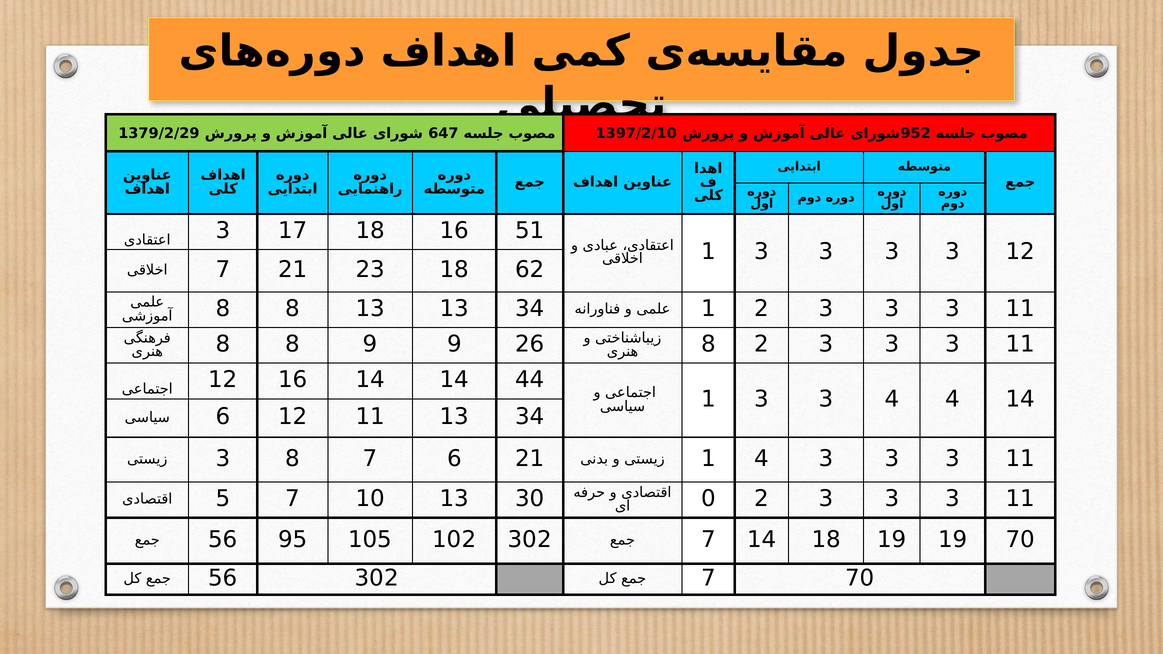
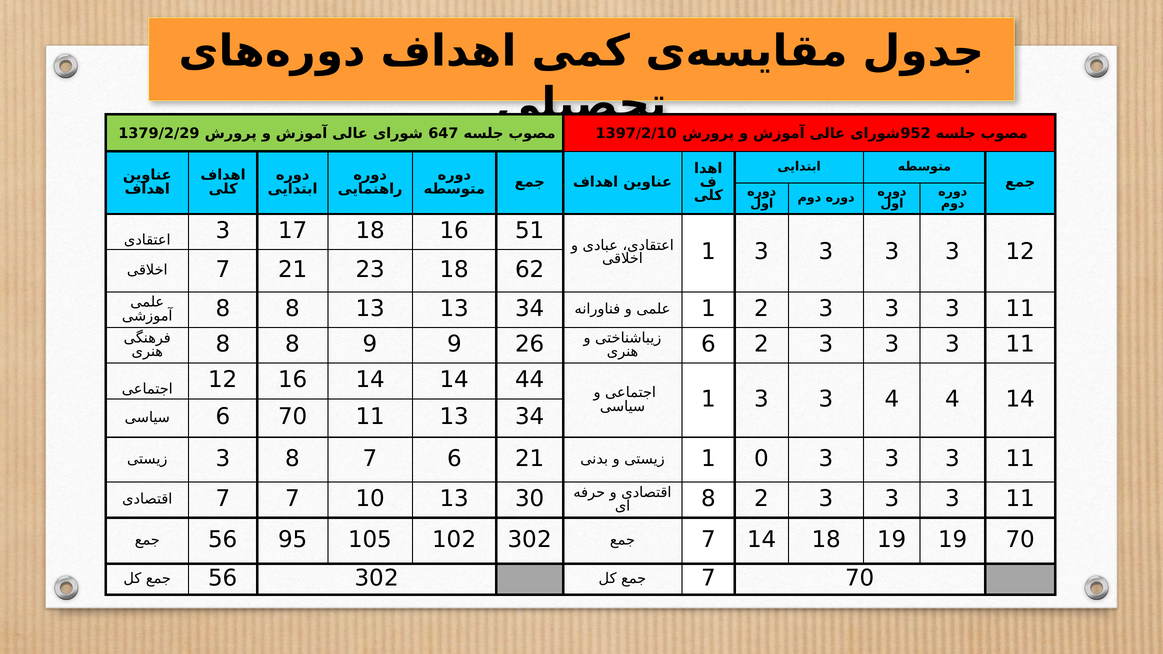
8: 8 -> 6 (708, 344)
6 12: 12 -> 70 (293, 417)
1 4: 4 -> 0 (762, 459)
5: 5 -> 7 (223, 499)
0: 0 -> 8 (708, 499)
